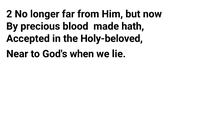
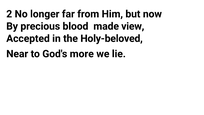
hath: hath -> view (133, 26)
when: when -> more (82, 54)
